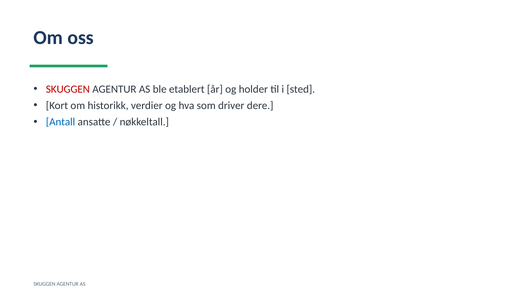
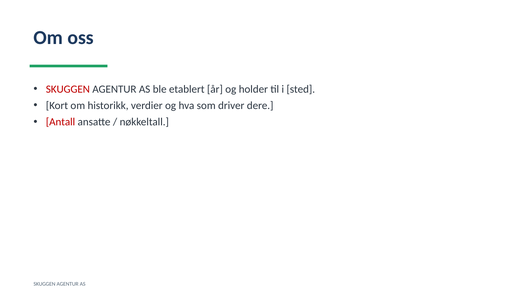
Antall colour: blue -> red (61, 122)
